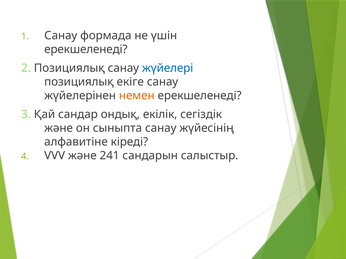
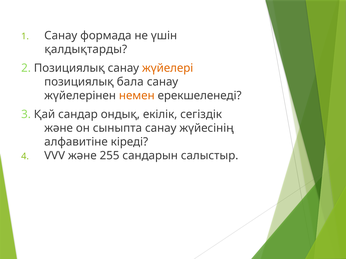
ерекшеленеді: ерекшеленеді -> қалдықтарды (86, 49)
жүйелері colour: blue -> orange (168, 68)
екіге: екіге -> бала (130, 82)
241: 241 -> 255 (110, 156)
